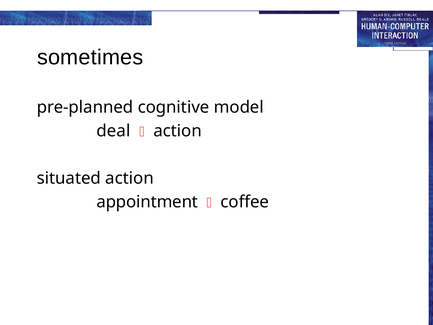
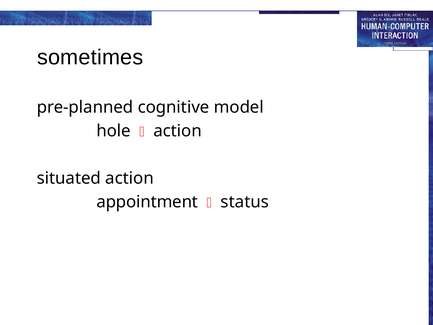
deal: deal -> hole (113, 131)
coffee: coffee -> status (245, 202)
